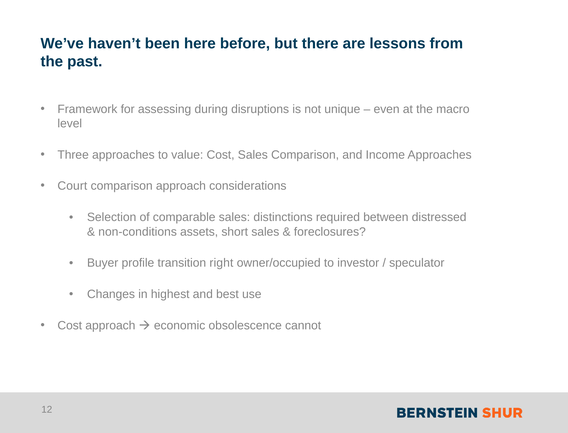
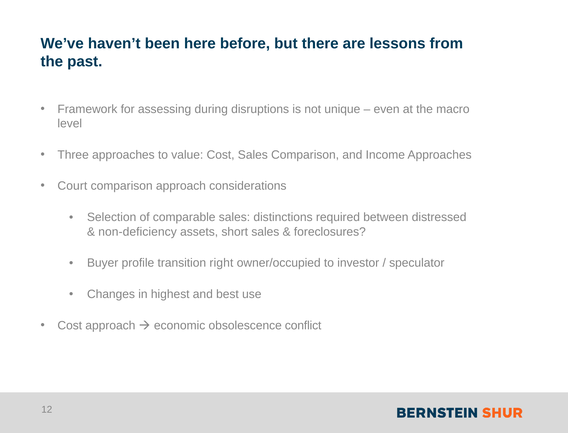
non-conditions: non-conditions -> non-deficiency (138, 232)
cannot: cannot -> conflict (303, 325)
